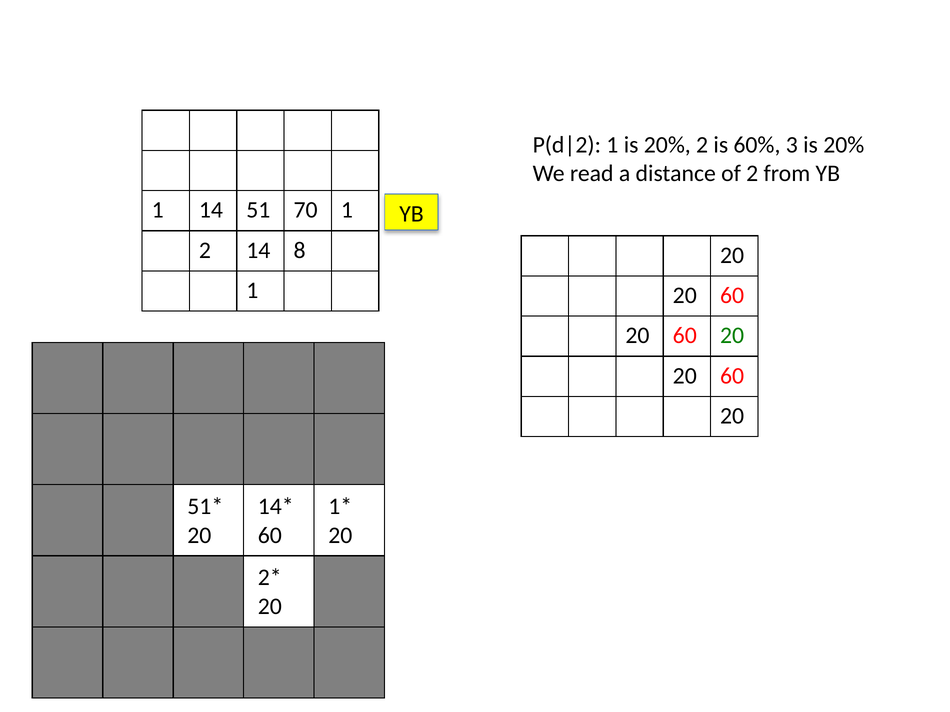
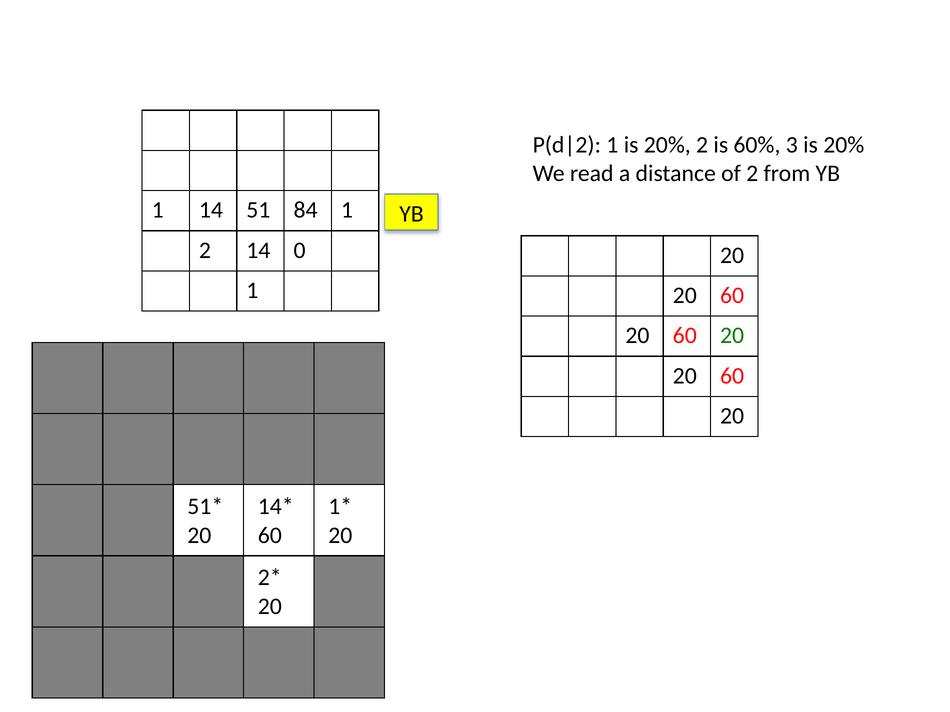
70: 70 -> 84 (306, 210)
8: 8 -> 0 (300, 250)
